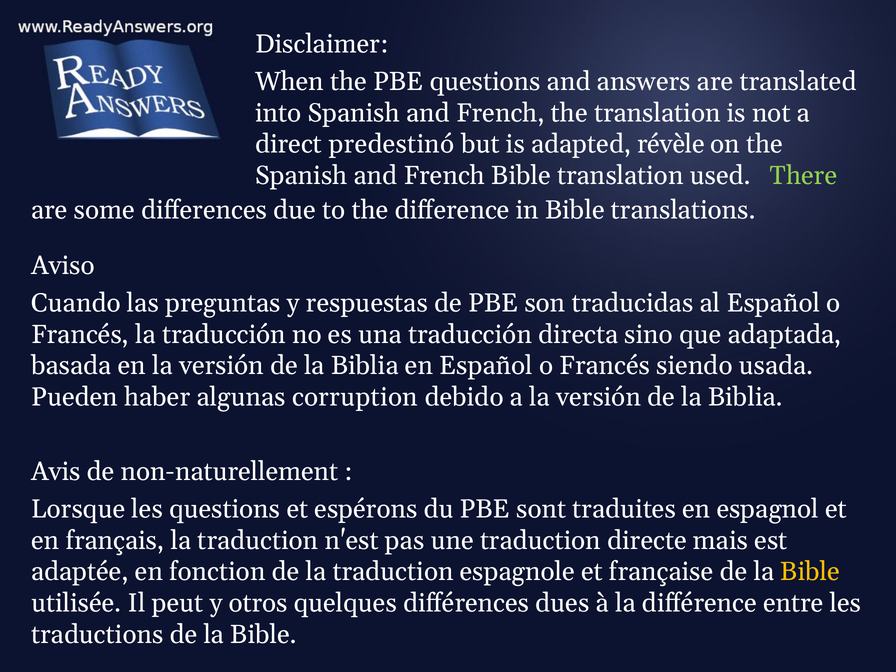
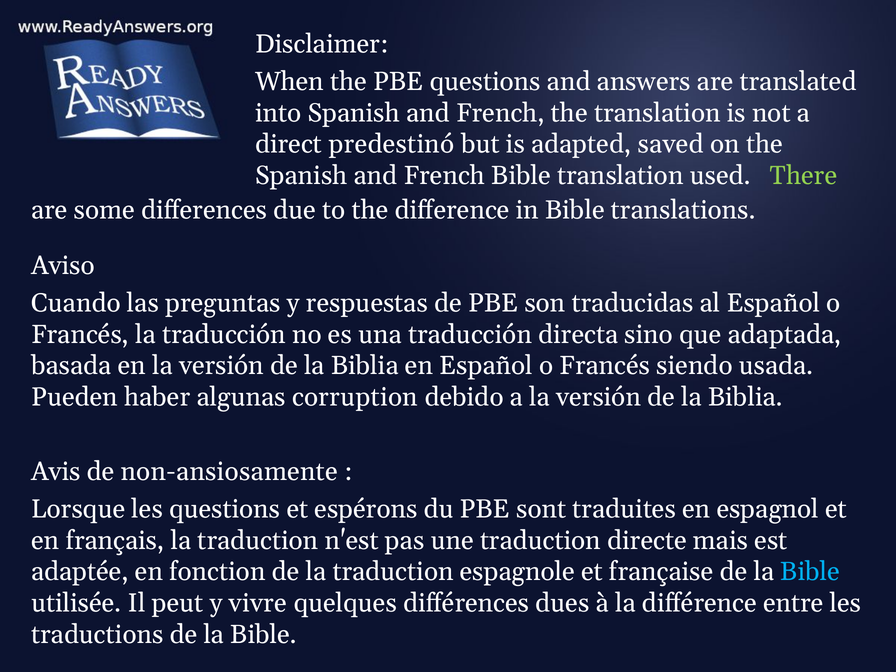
révèle: révèle -> saved (671, 144)
non-naturellement: non-naturellement -> non-ansiosamente (229, 472)
Bible colour: yellow -> light blue (810, 572)
otros: otros -> vivre (258, 603)
